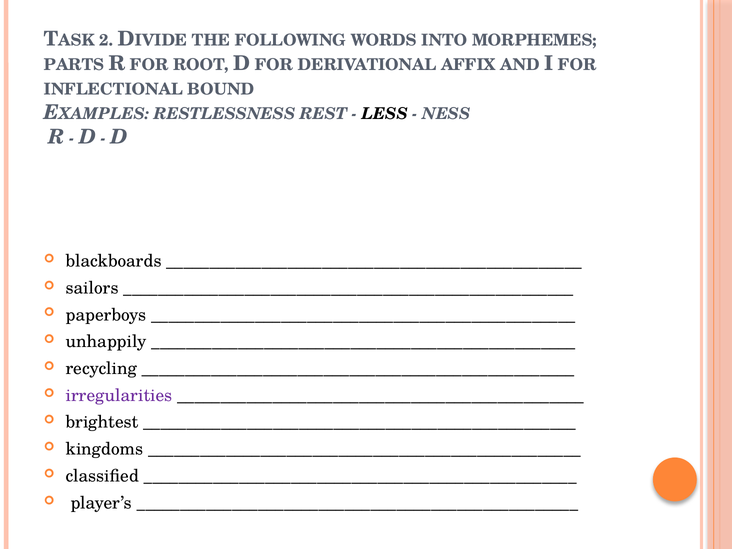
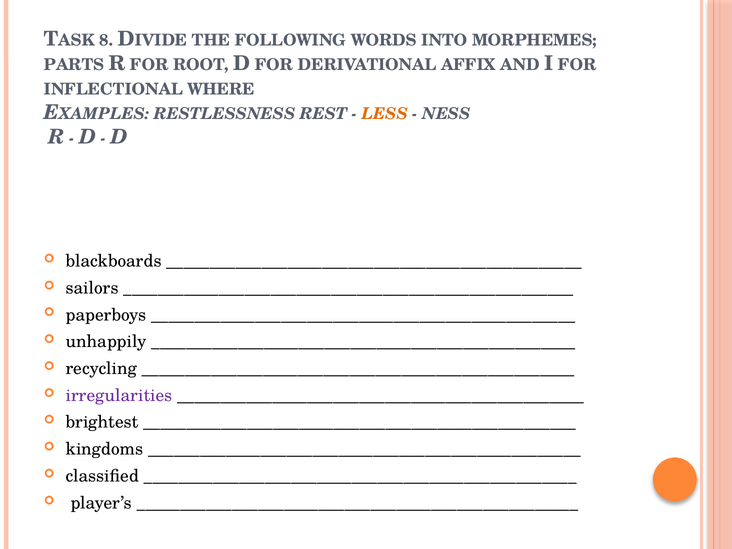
2: 2 -> 8 (106, 41)
BOUND: BOUND -> WHERE (221, 89)
LESS colour: black -> orange (385, 114)
